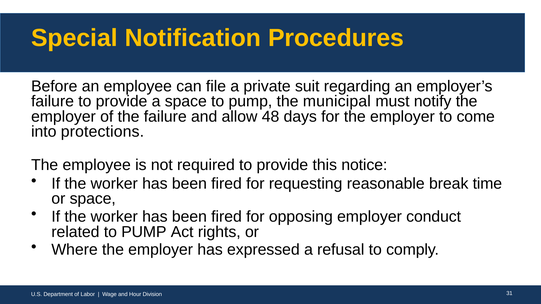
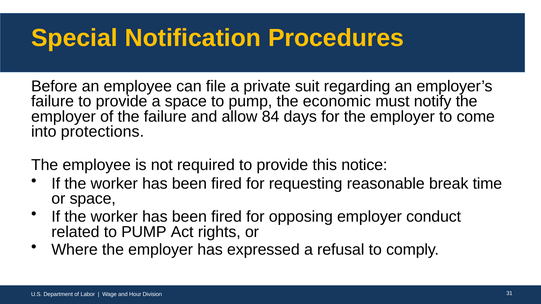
municipal: municipal -> economic (337, 101)
48: 48 -> 84 (271, 117)
